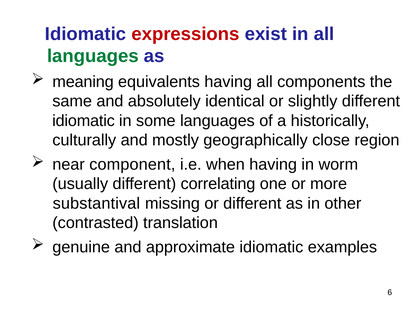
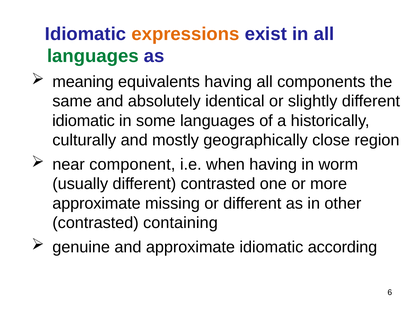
expressions colour: red -> orange (185, 34)
different correlating: correlating -> contrasted (218, 184)
substantival: substantival -> approximate (97, 203)
translation: translation -> containing (180, 223)
examples: examples -> according (342, 247)
